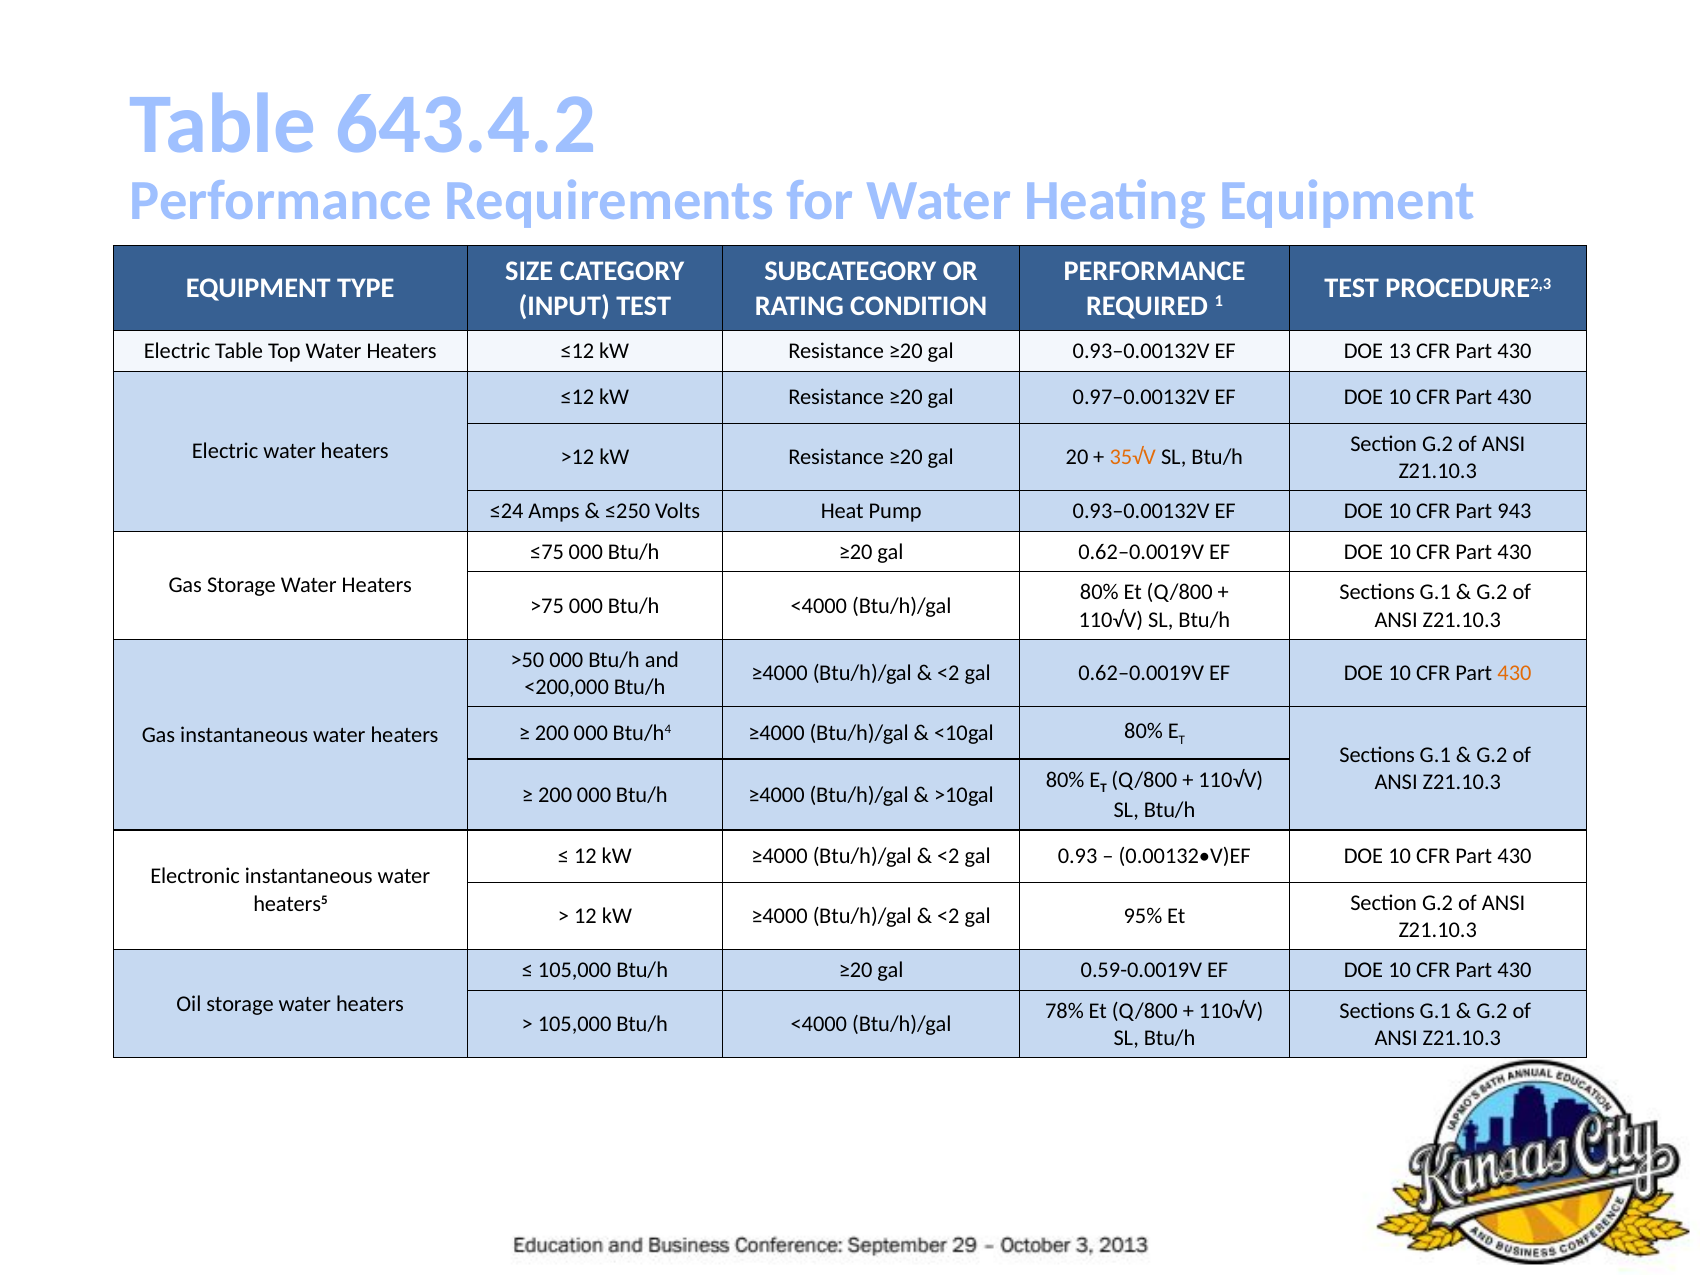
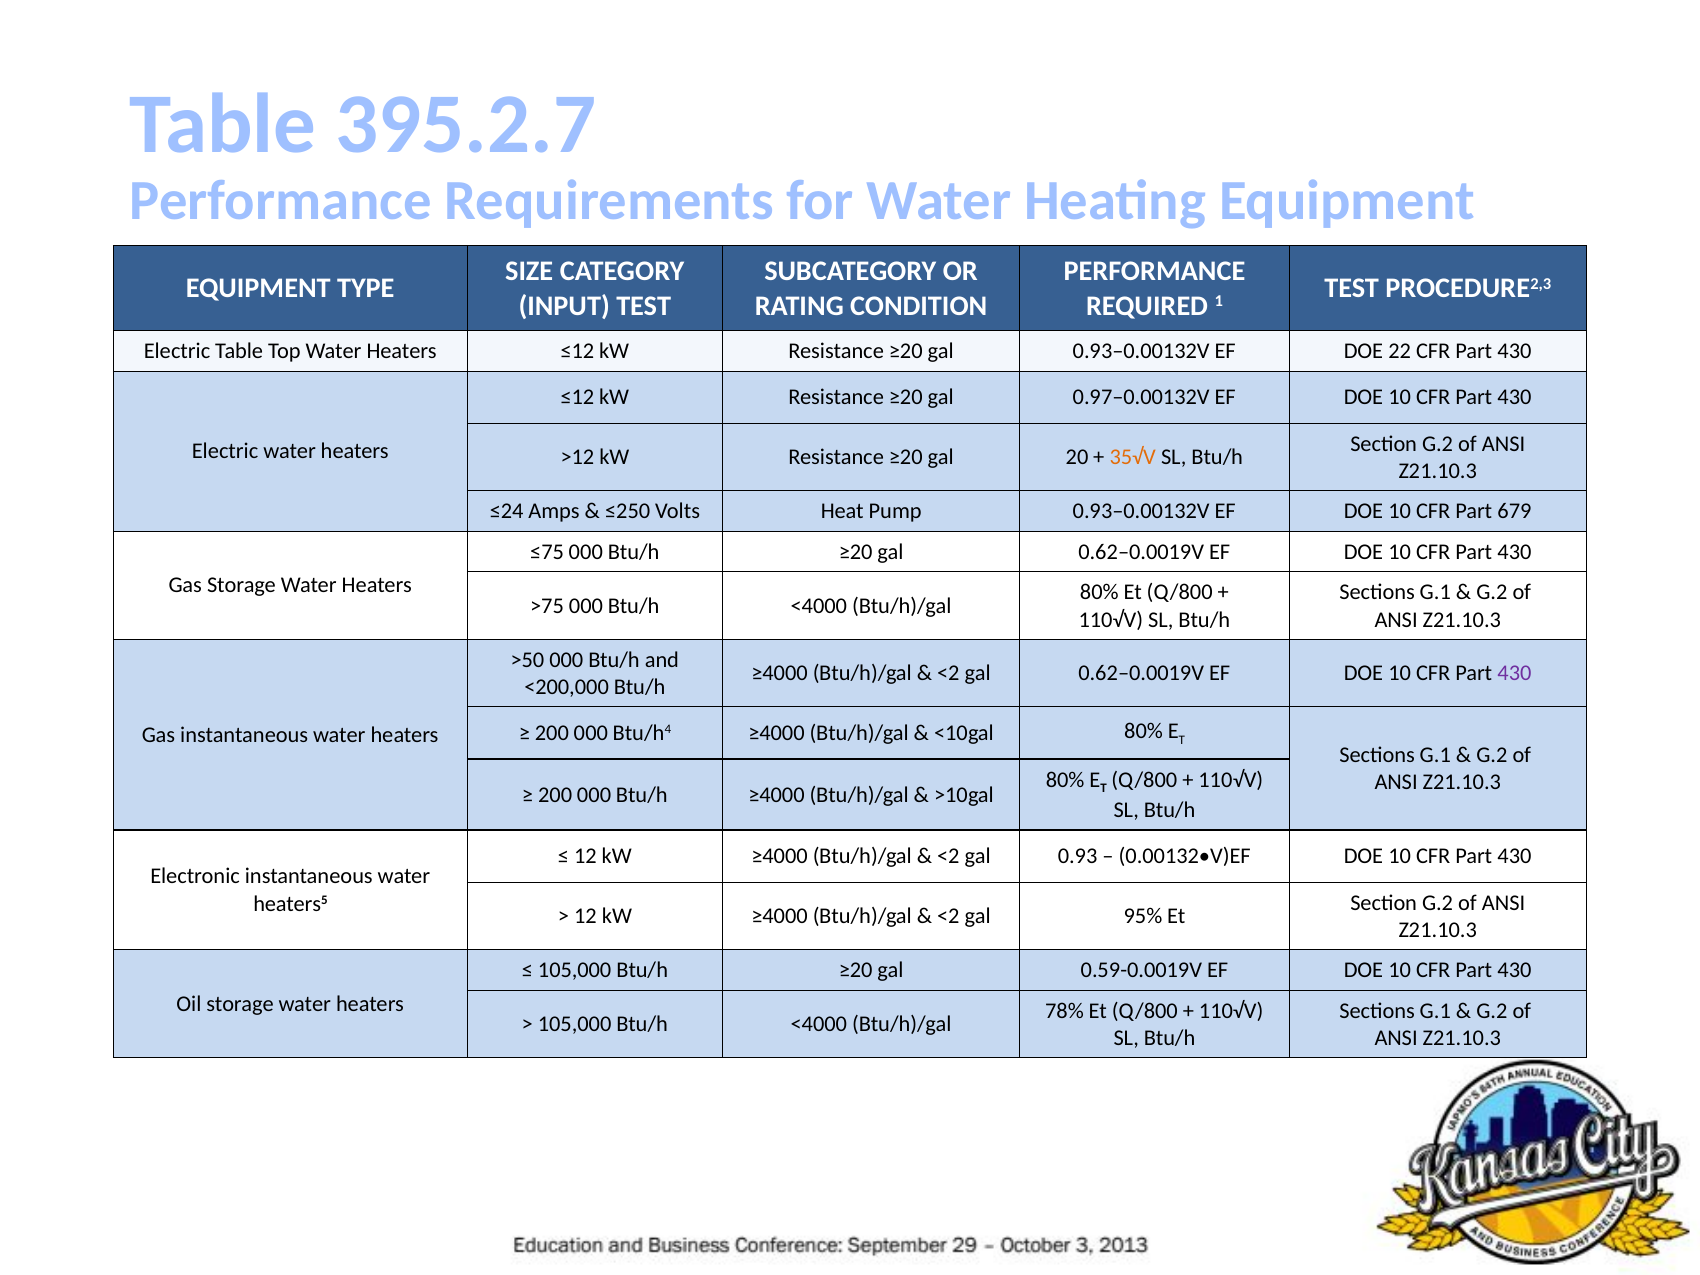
643.4.2: 643.4.2 -> 395.2.7 (466, 124)
13: 13 -> 22 (1400, 351)
943: 943 -> 679 (1514, 511)
430 colour: orange -> purple (1514, 673)
